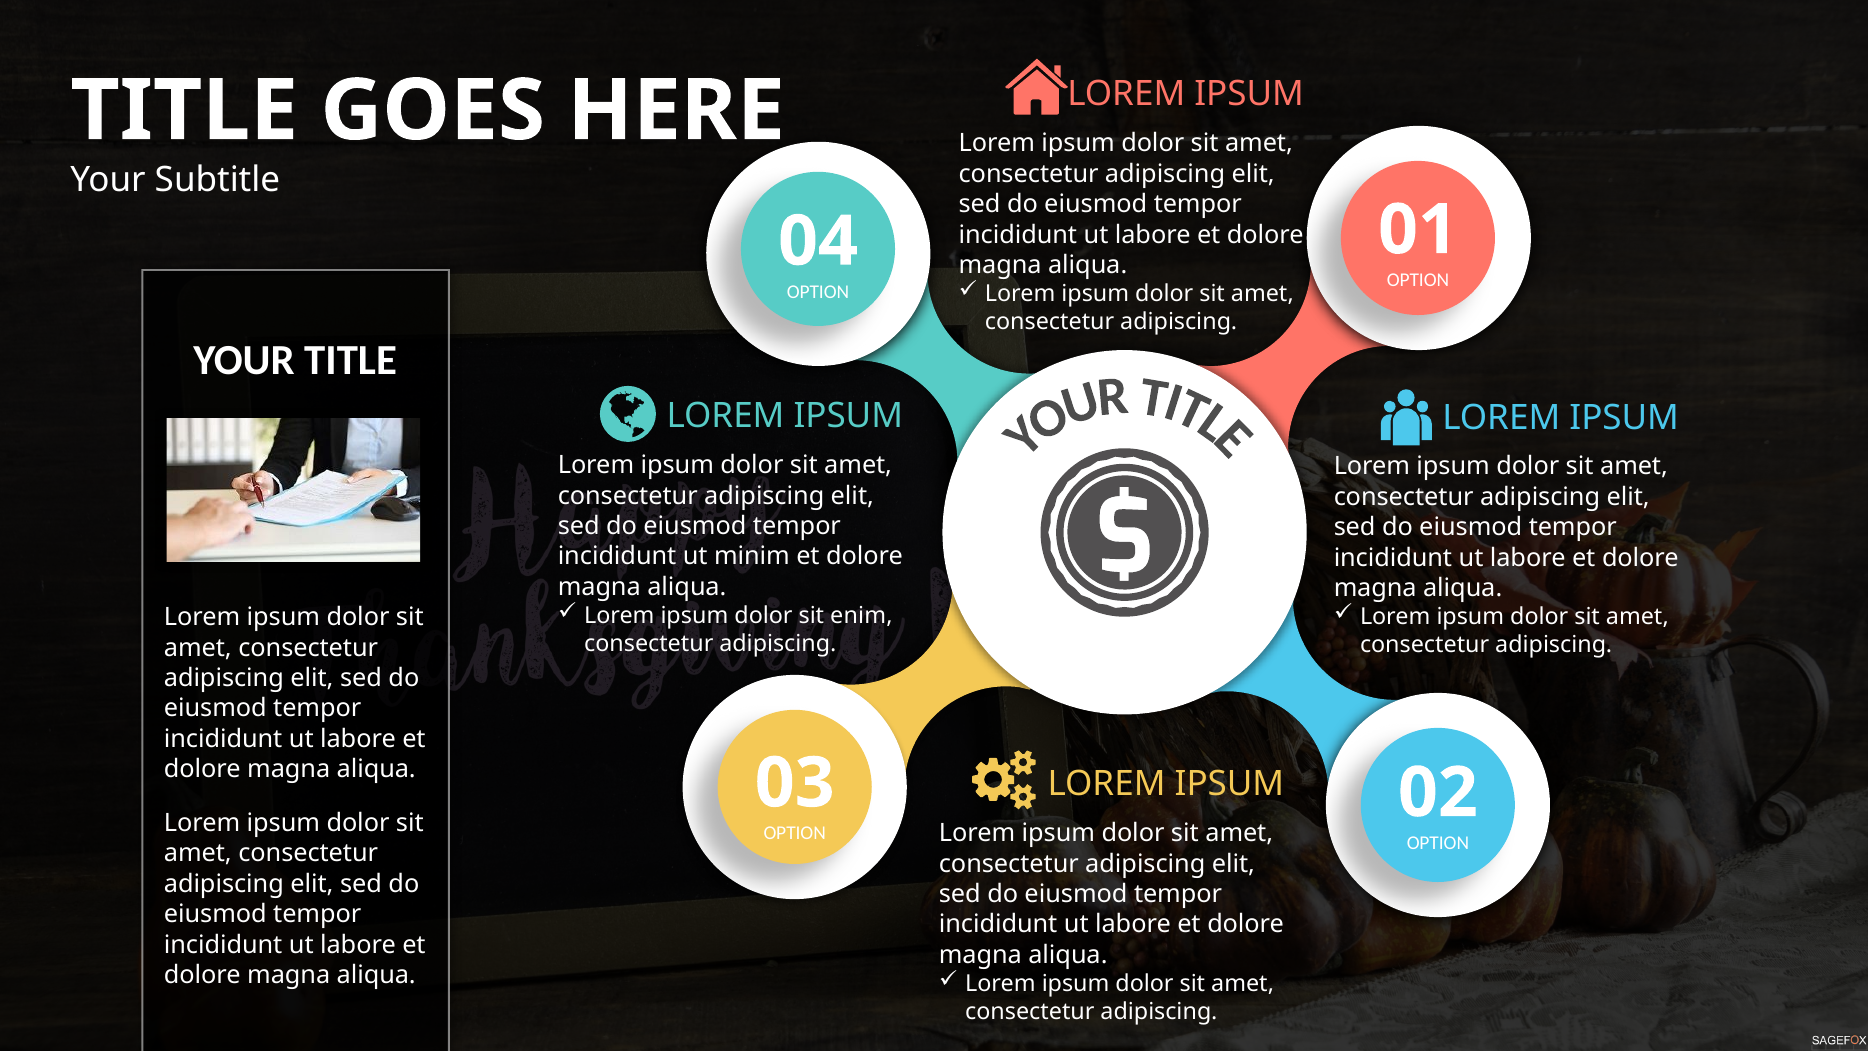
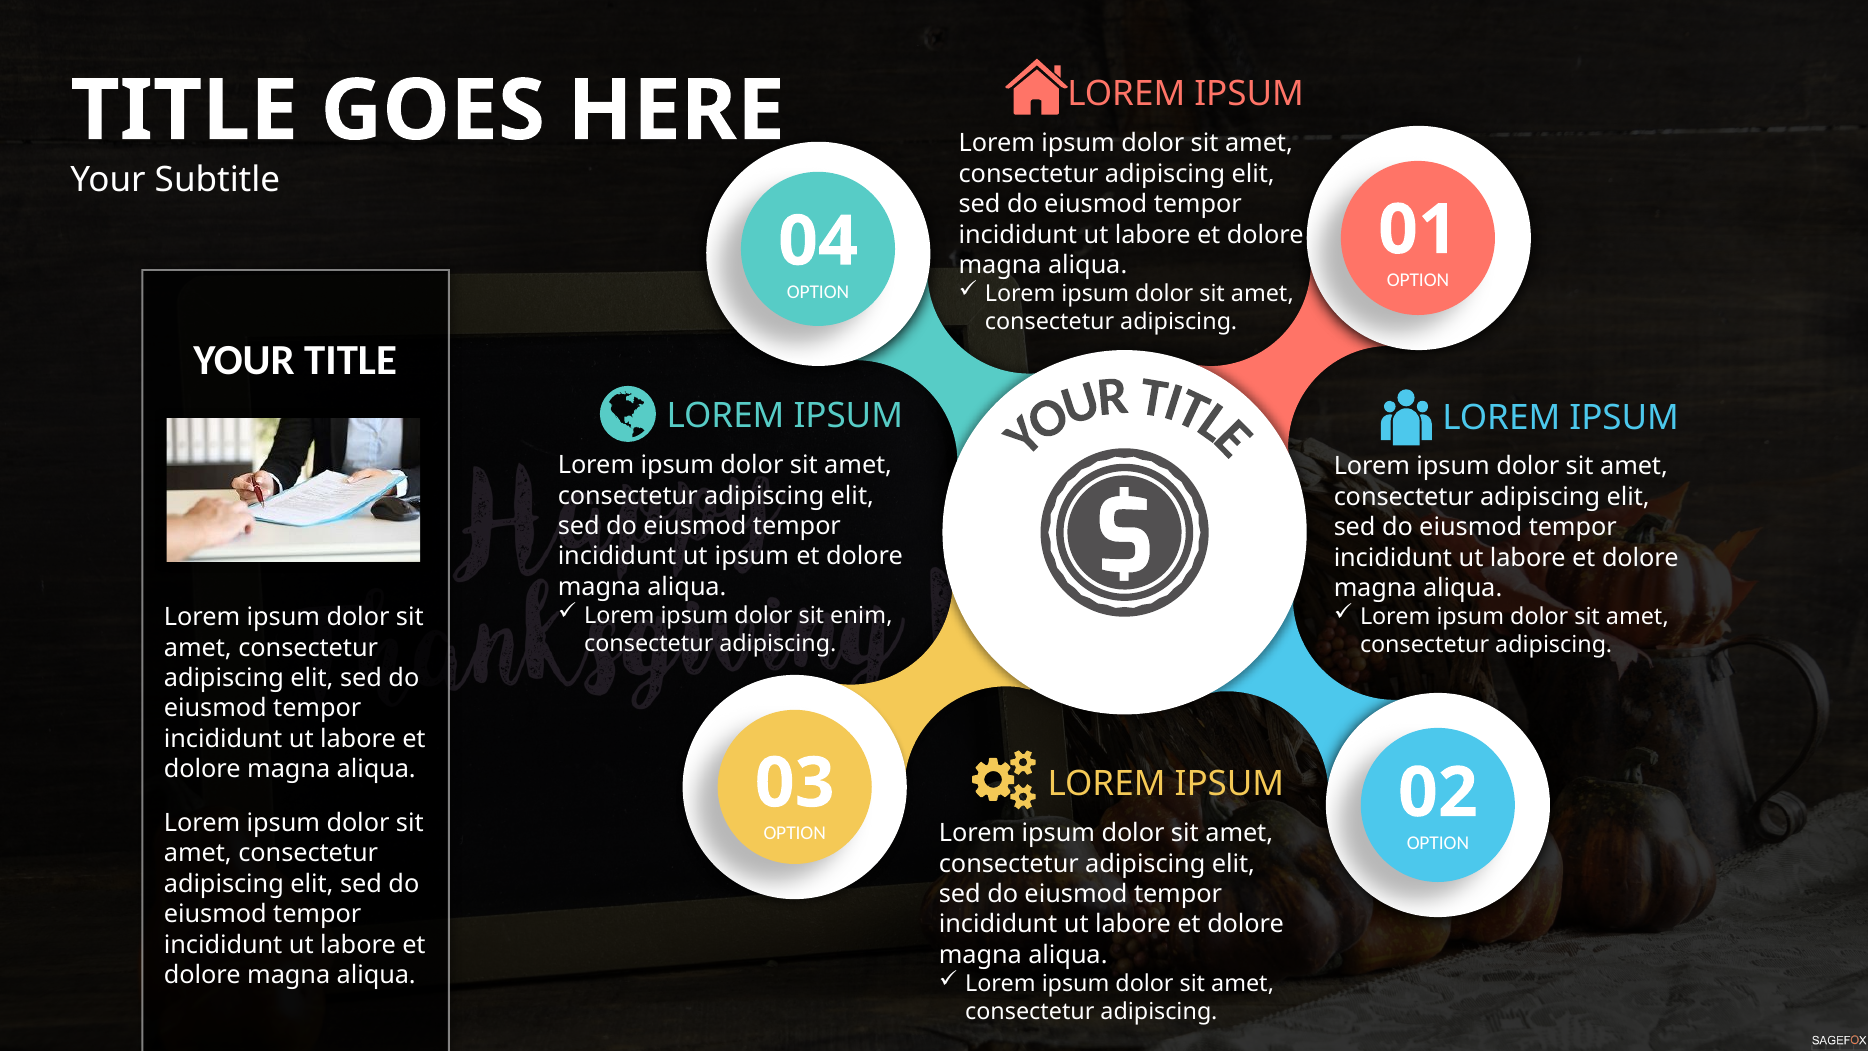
ut minim: minim -> ipsum (752, 556)
